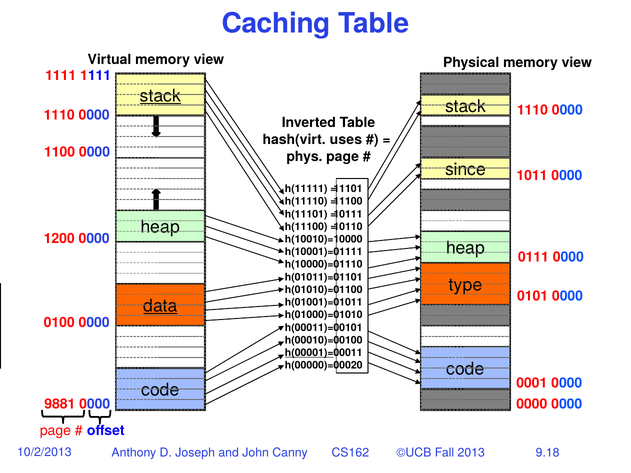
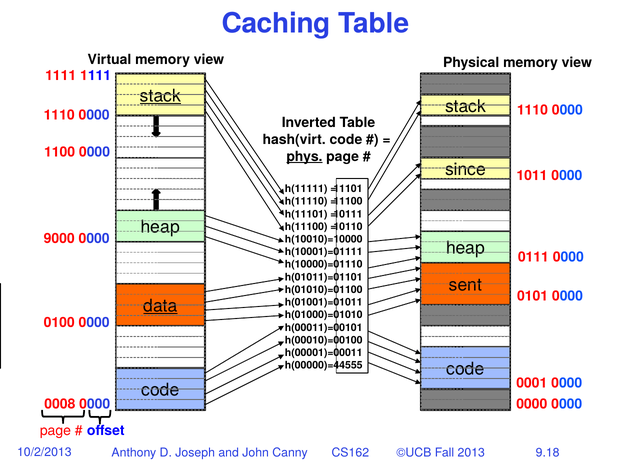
hash(virt uses: uses -> code (346, 140)
phys underline: none -> present (304, 157)
1200: 1200 -> 9000 (59, 239)
type: type -> sent (465, 285)
h(00001)= underline: present -> none (309, 353)
00020: 00020 -> 44555 (348, 366)
9881: 9881 -> 0008 (60, 405)
